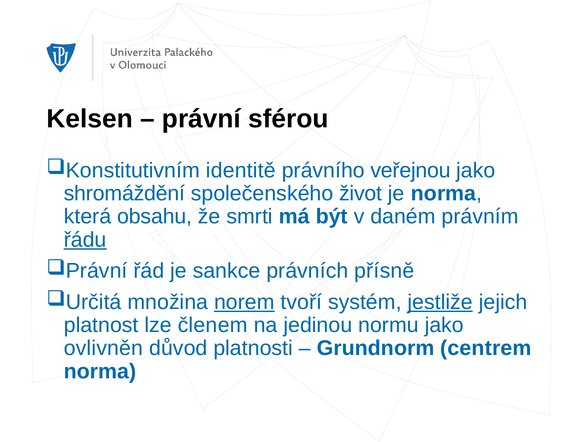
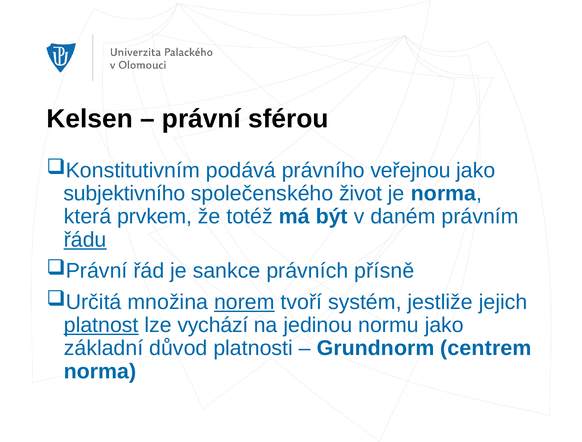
identitě: identitě -> podává (241, 171)
shromáždění: shromáždění -> subjektivního (124, 194)
obsahu: obsahu -> prvkem (155, 217)
smrti: smrti -> totéž (250, 217)
jestliže underline: present -> none (440, 302)
platnost underline: none -> present (101, 325)
členem: členem -> vychází (213, 325)
ovlivněn: ovlivněn -> základní (104, 349)
